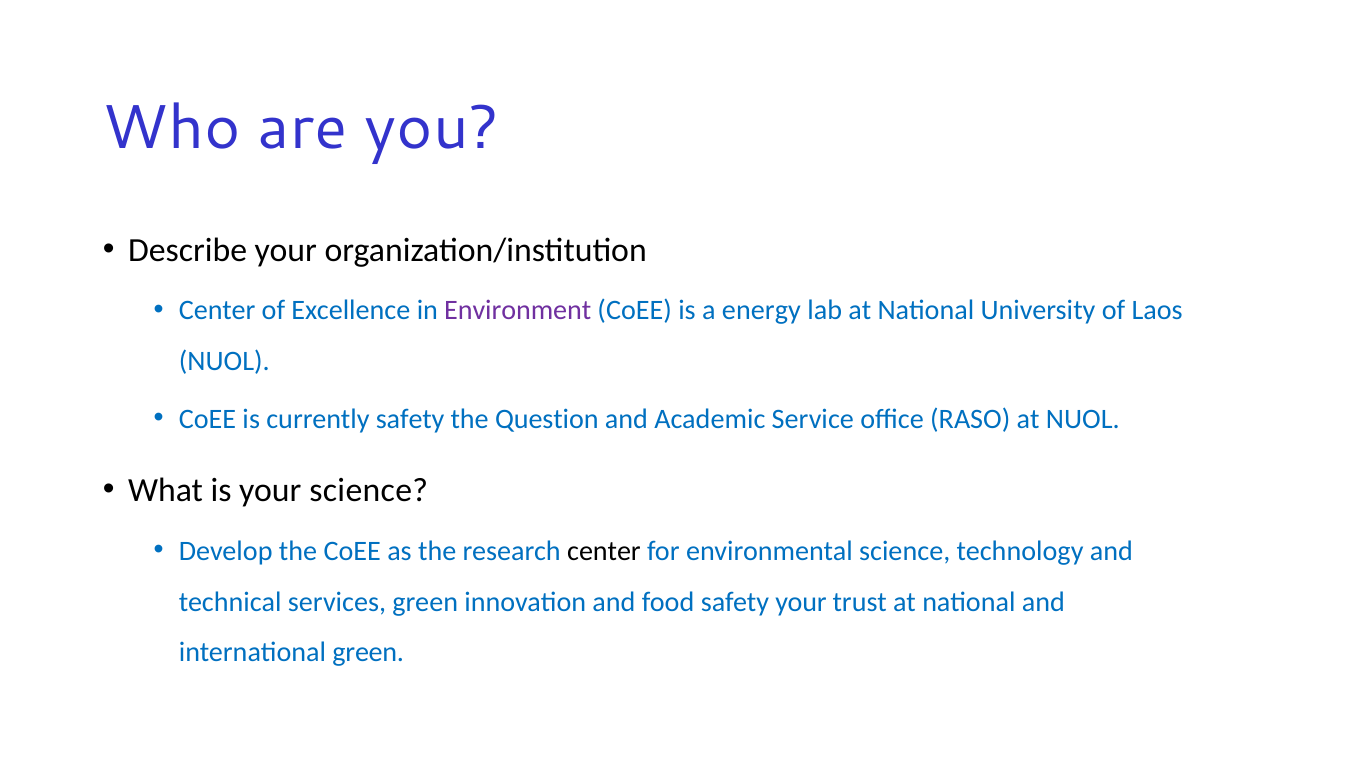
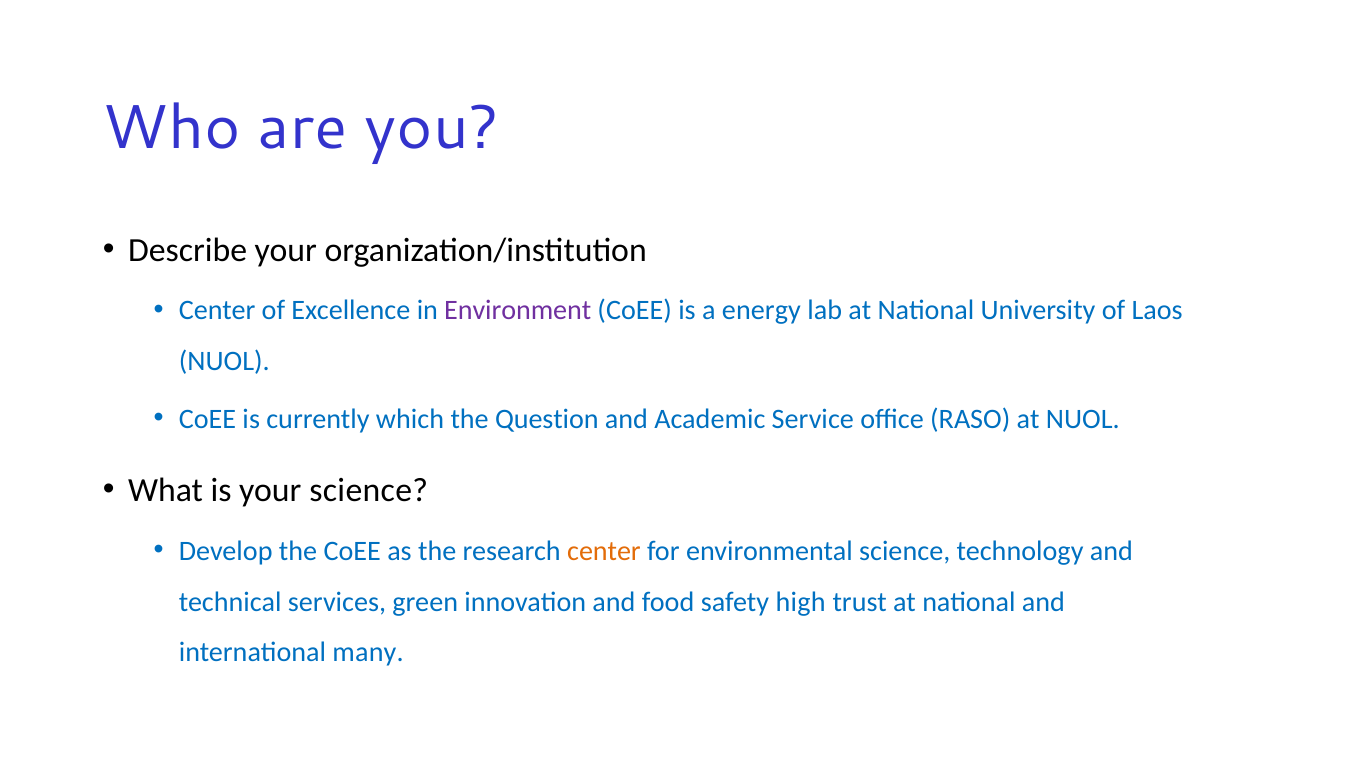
currently safety: safety -> which (410, 419)
center colour: black -> orange (604, 551)
safety your: your -> high (801, 602)
international green: green -> many (368, 653)
